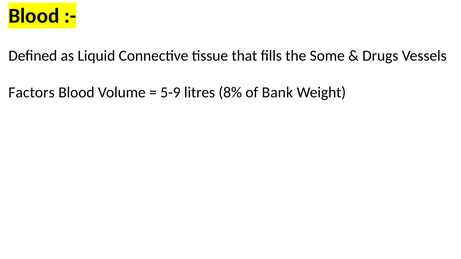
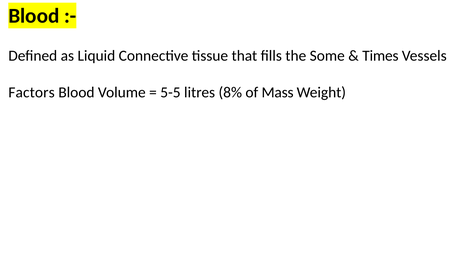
Drugs: Drugs -> Times (380, 56)
5-9: 5-9 -> 5-5 (170, 93)
Bank: Bank -> Mass (278, 93)
